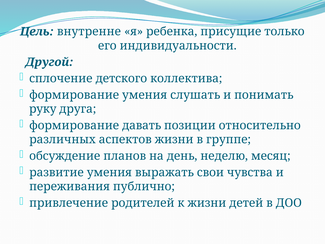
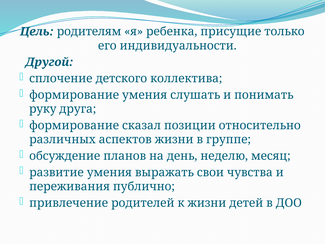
внутренне: внутренне -> родителям (89, 32)
давать: давать -> сказал (142, 125)
